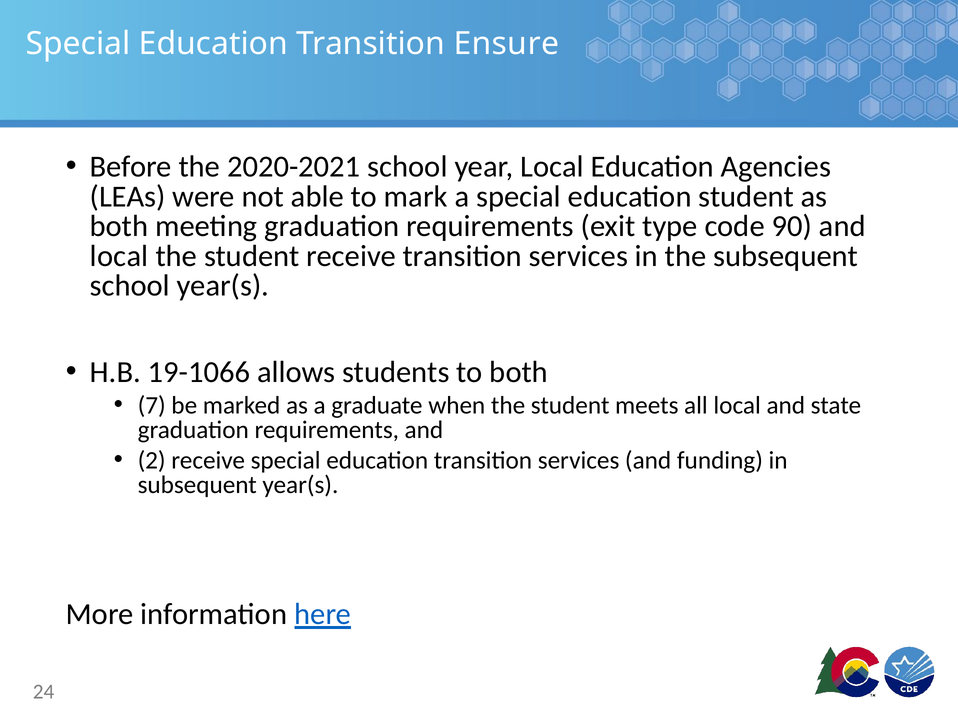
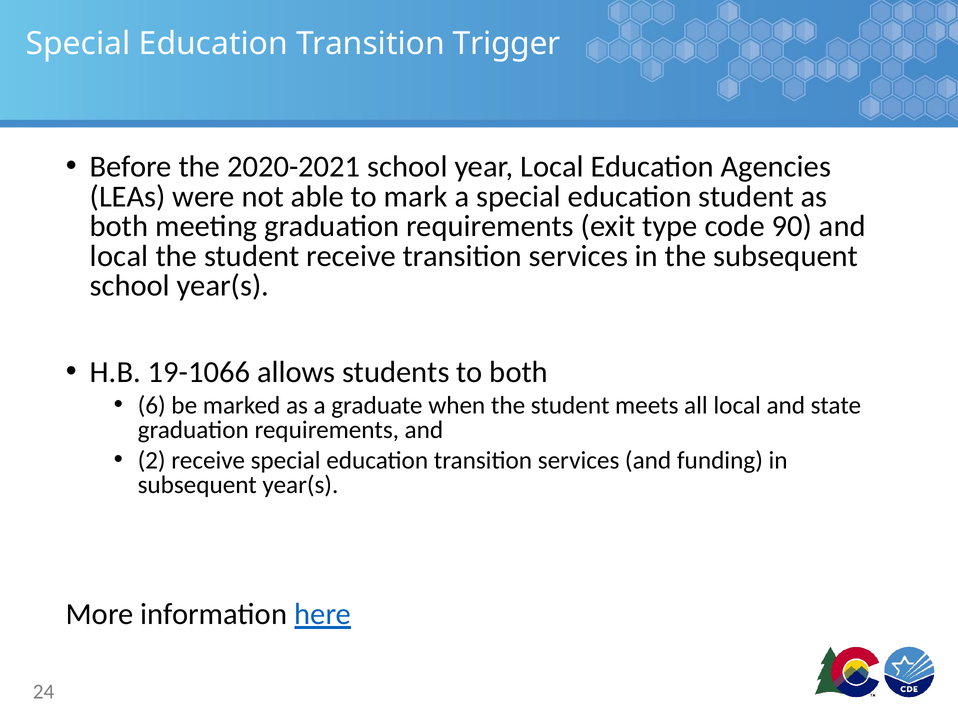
Ensure: Ensure -> Trigger (507, 44)
7: 7 -> 6 (152, 406)
